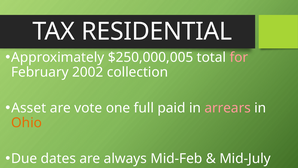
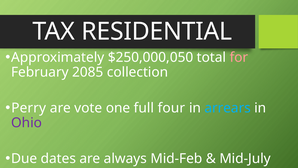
$250,000,005: $250,000,005 -> $250,000,050 (151, 57)
2002: 2002 -> 2085 (88, 72)
Asset: Asset -> Perry (29, 108)
paid: paid -> four (171, 108)
arrears colour: pink -> light blue (228, 108)
Ohio colour: orange -> purple (27, 122)
